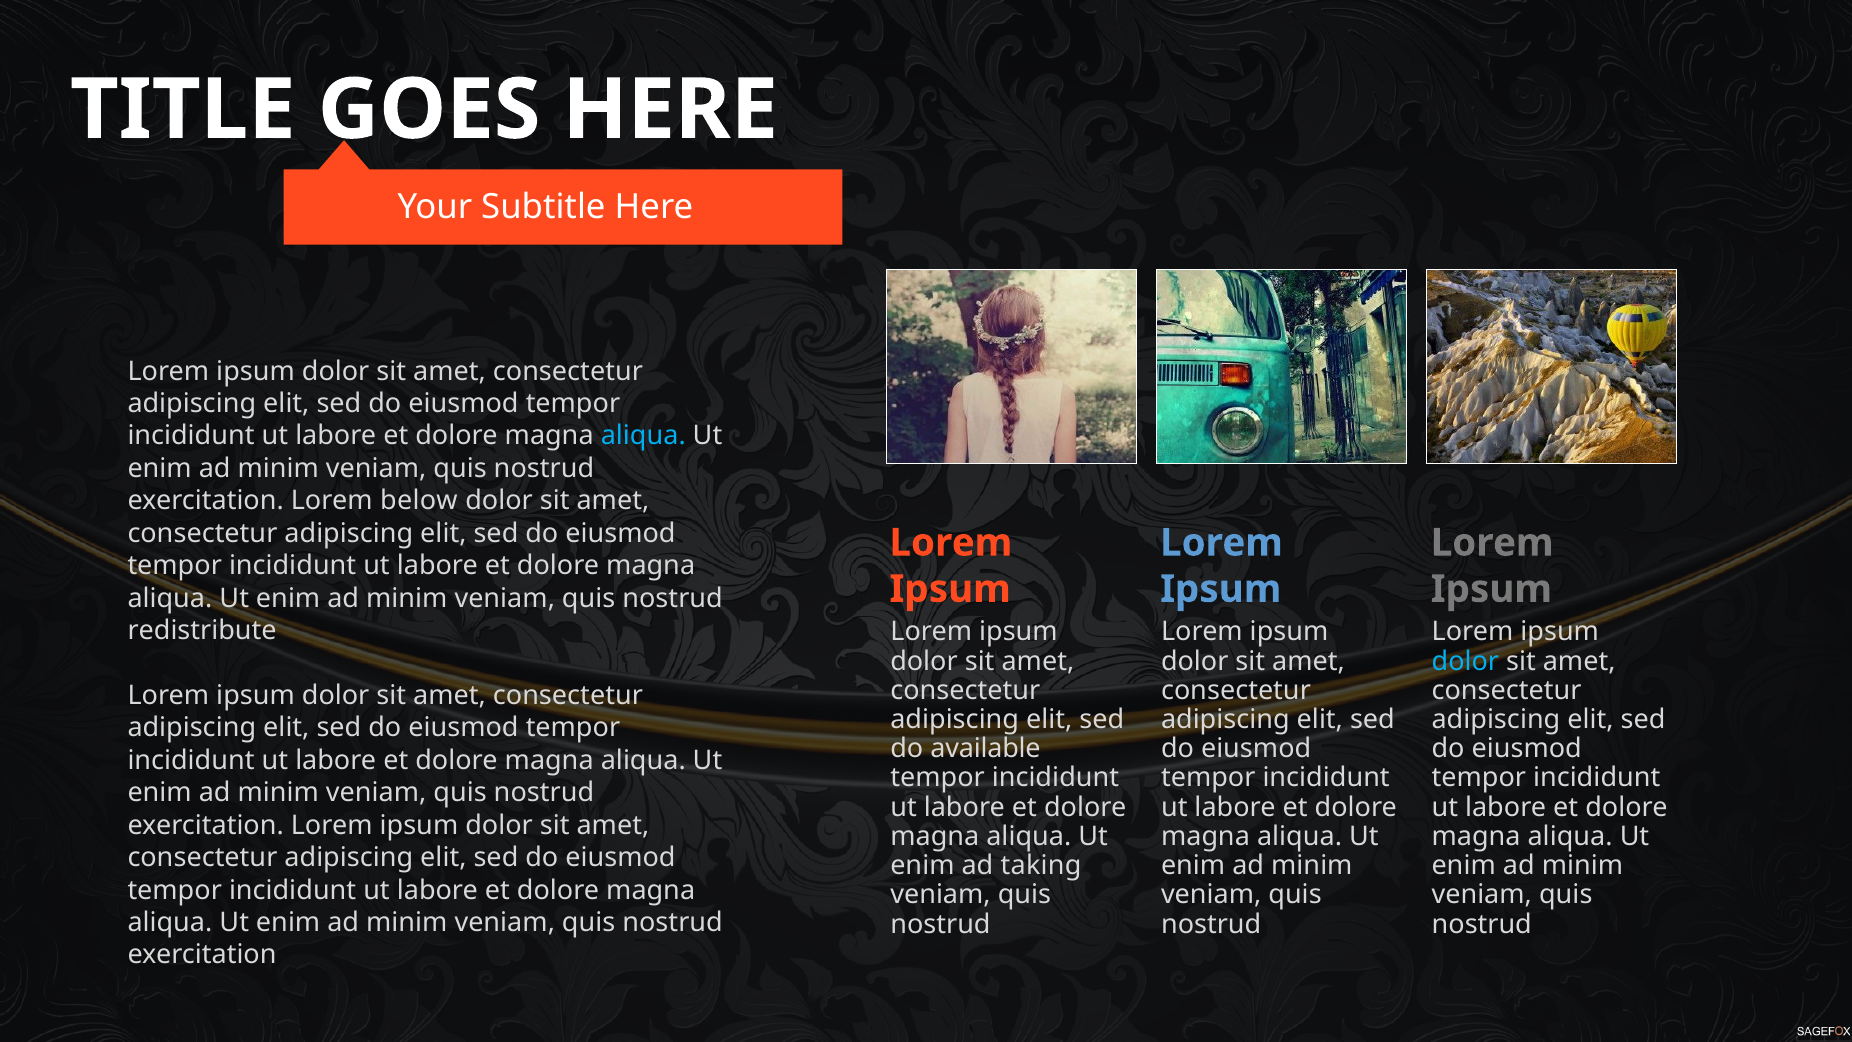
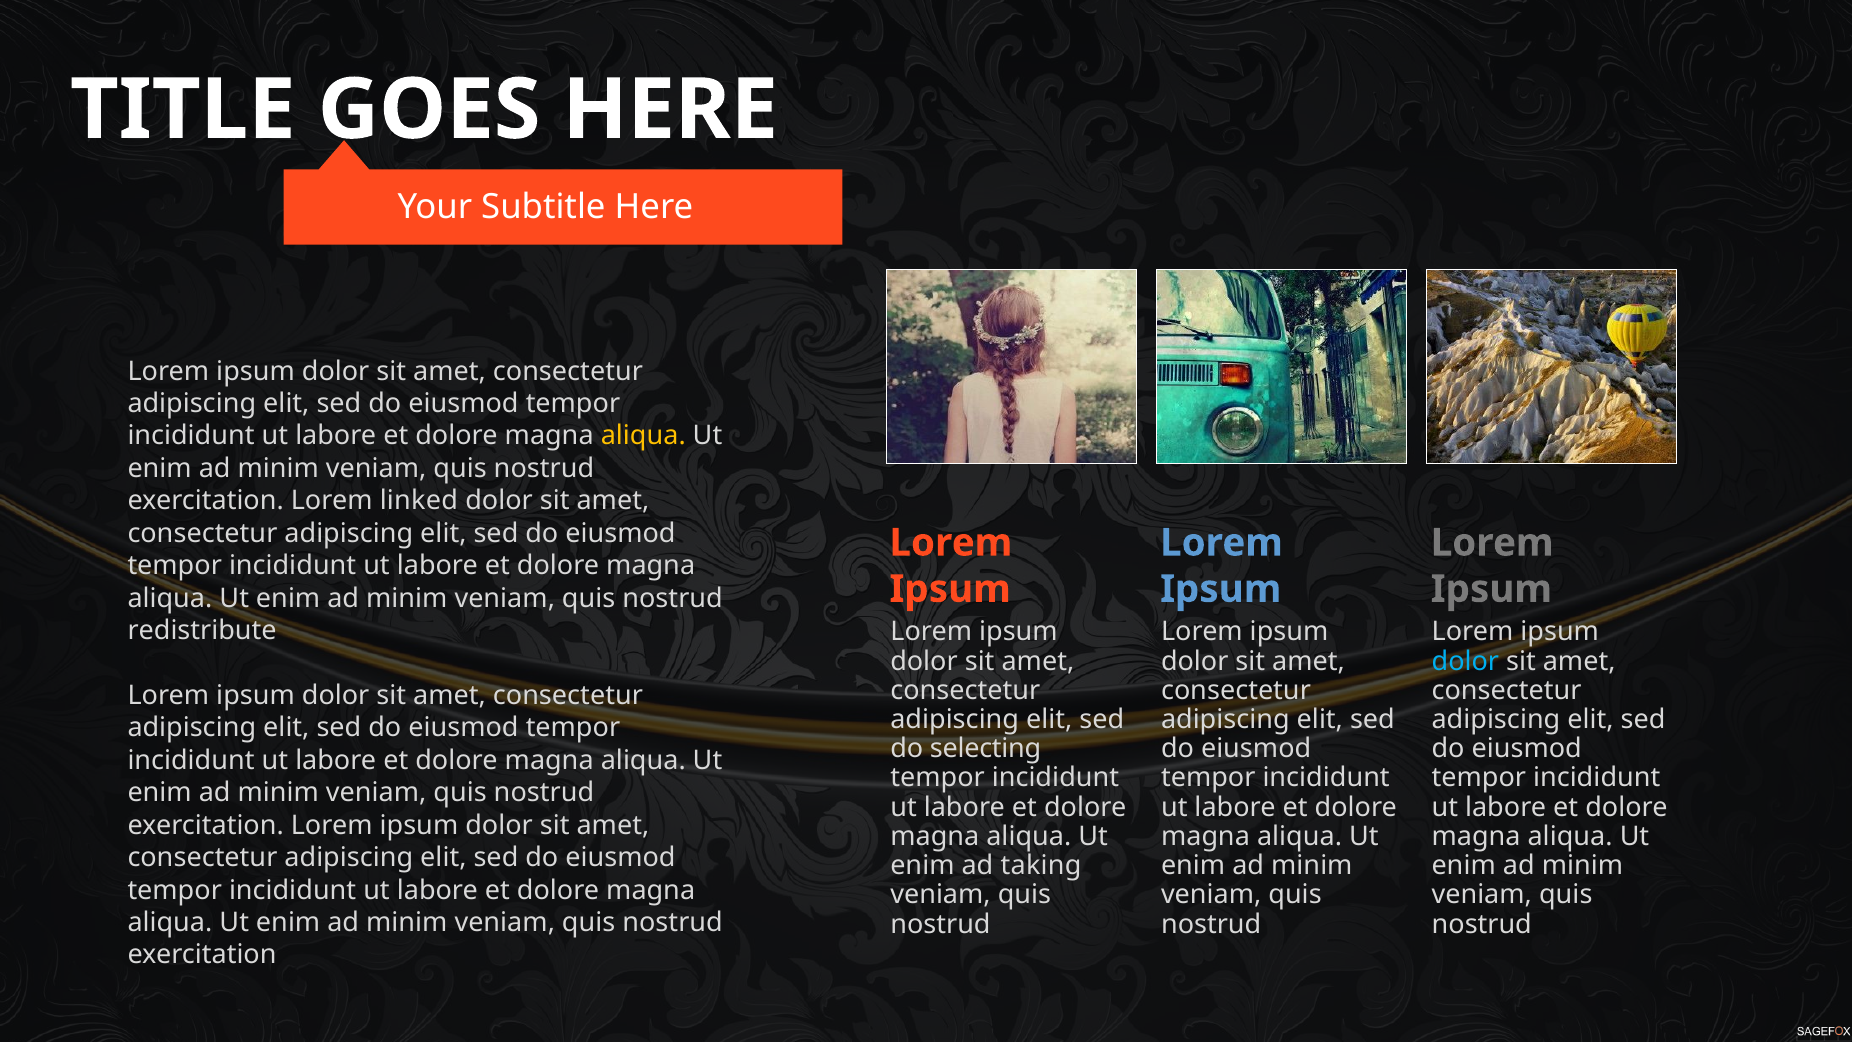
aliqua colour: light blue -> yellow (643, 436)
below: below -> linked (419, 501)
available: available -> selecting (986, 749)
